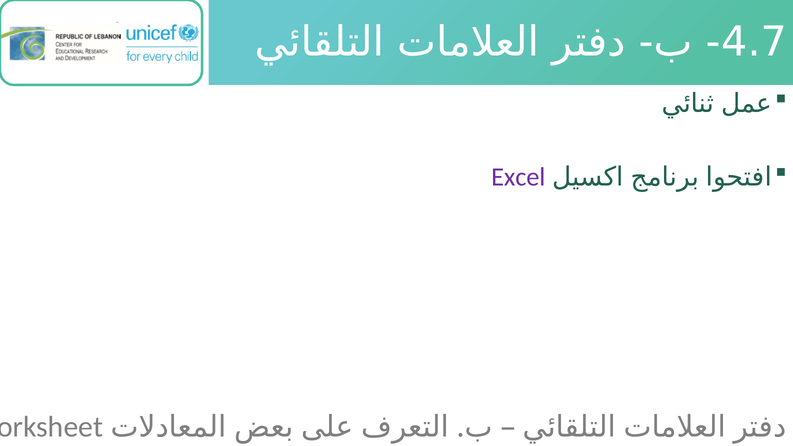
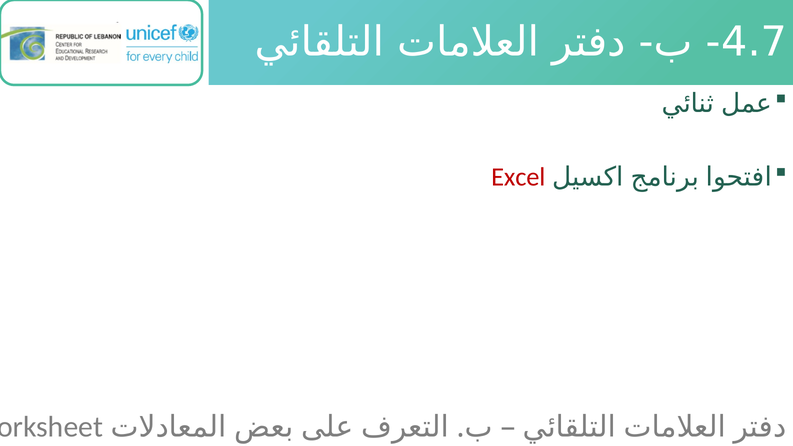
Excel colour: purple -> red (518, 177)
